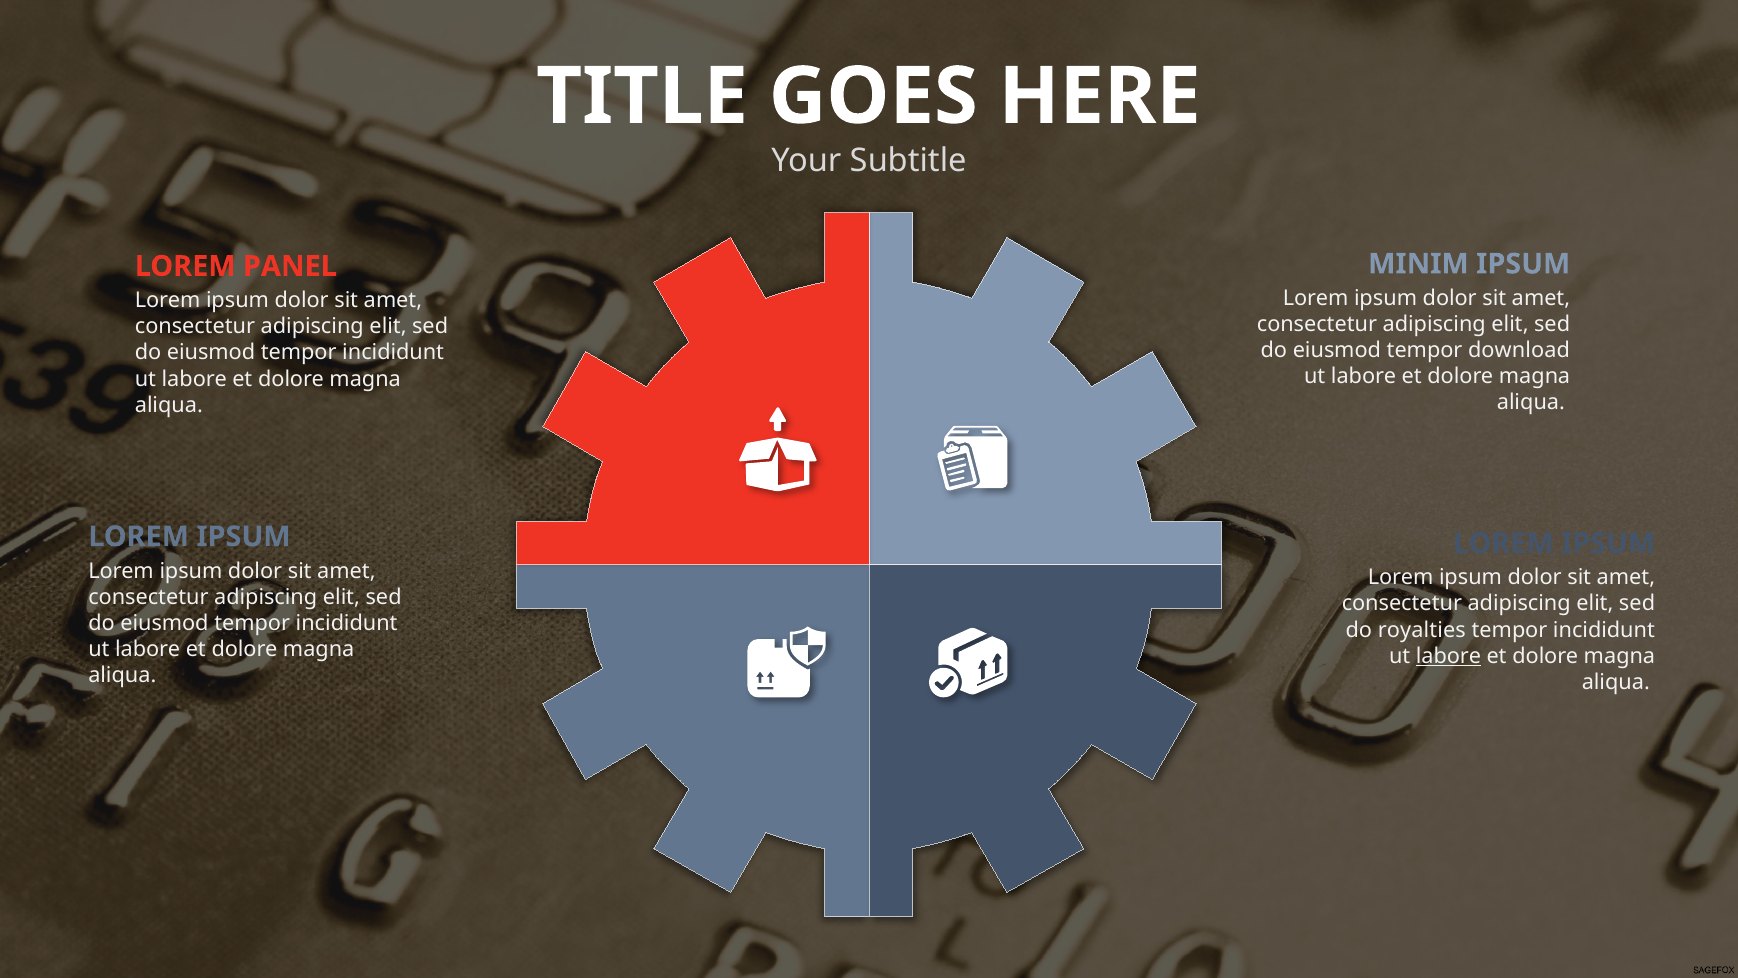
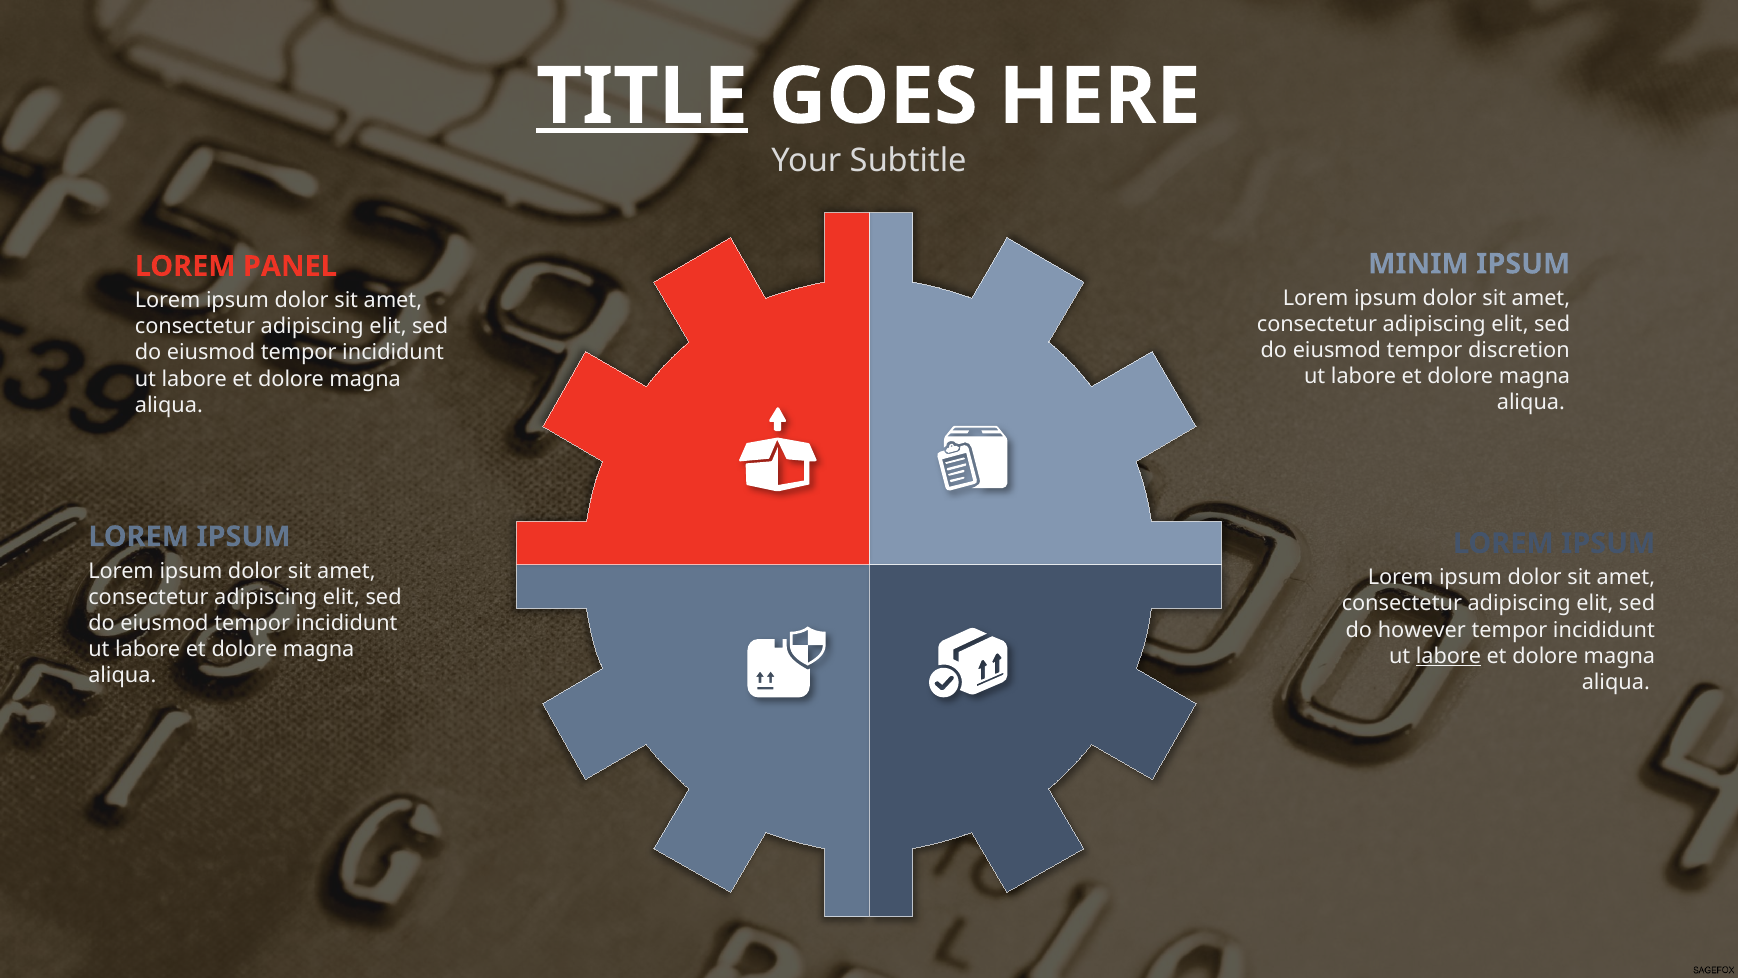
TITLE underline: none -> present (642, 97)
download: download -> discretion (1519, 350)
royalties: royalties -> however (1422, 630)
